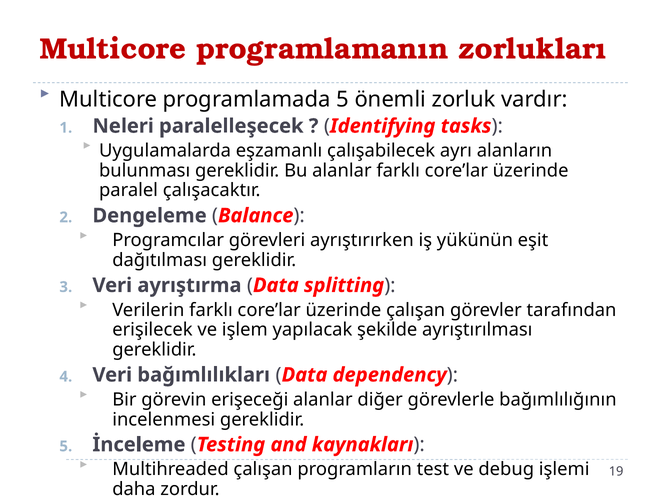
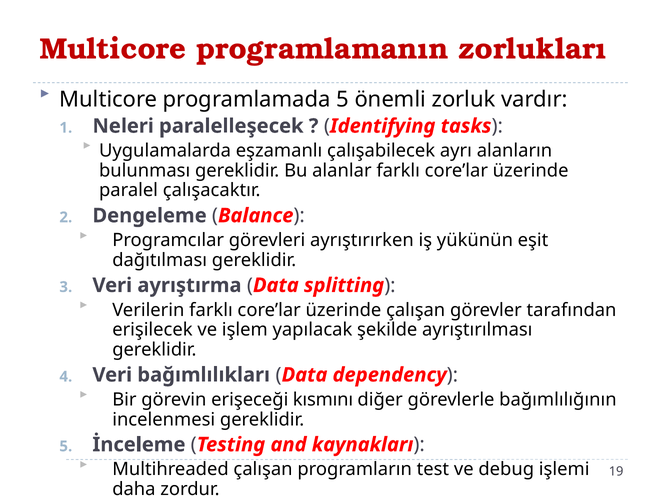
erişeceği alanlar: alanlar -> kısmını (323, 399)
